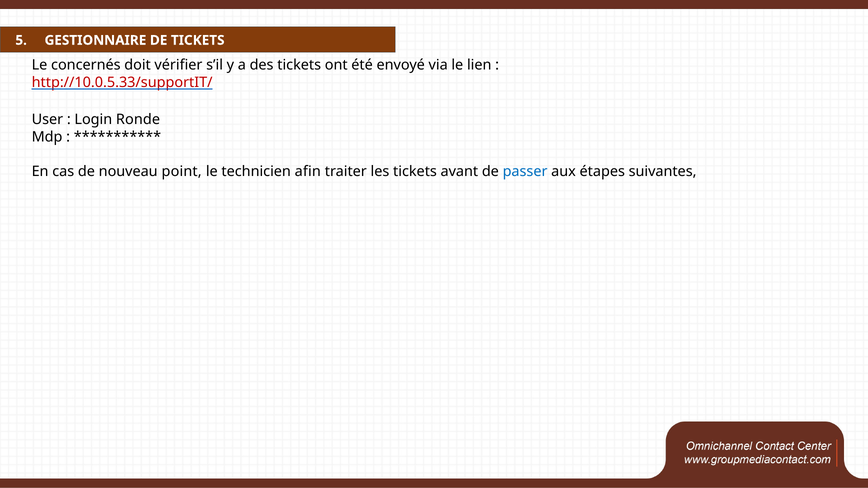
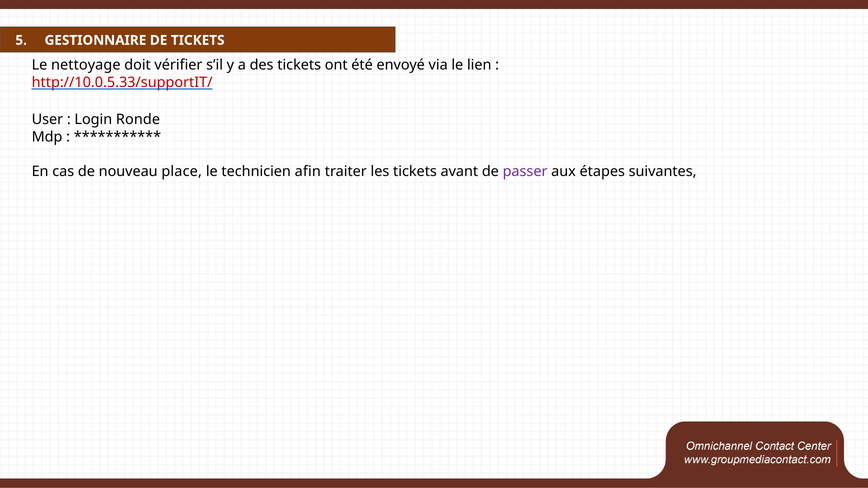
concernés: concernés -> nettoyage (86, 65)
point: point -> place (182, 172)
passer colour: blue -> purple (525, 172)
